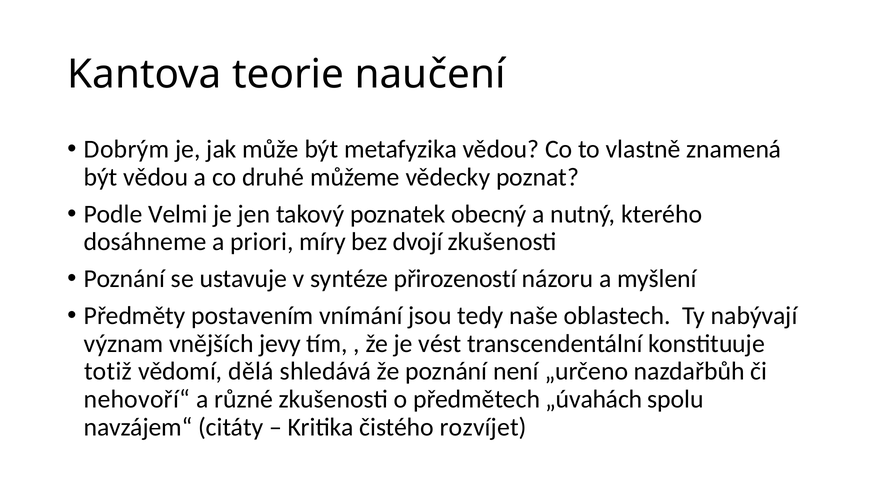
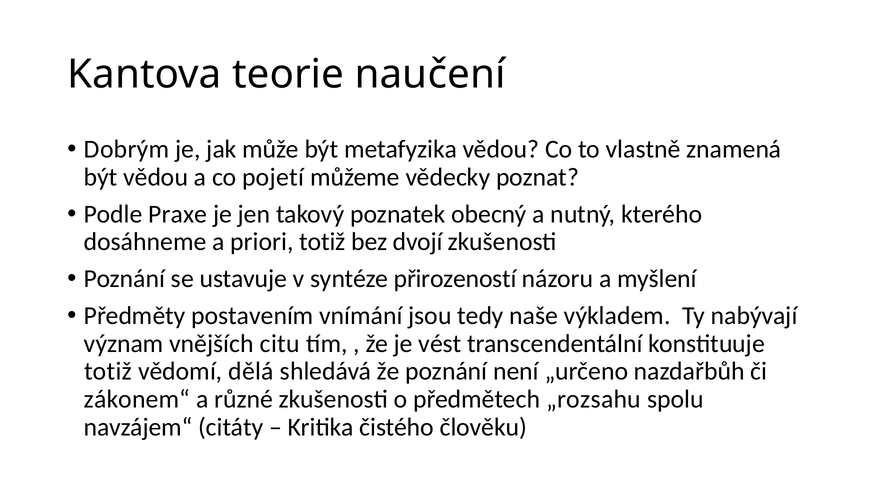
druhé: druhé -> pojetí (273, 177)
Velmi: Velmi -> Praxe (178, 214)
priori míry: míry -> totiž (322, 242)
oblastech: oblastech -> výkladem (617, 316)
jevy: jevy -> citu (280, 343)
nehovoří“: nehovoří“ -> zákonem“ (137, 399)
„úvahách: „úvahách -> „rozsahu (594, 399)
rozvíjet: rozvíjet -> člověku (483, 427)
